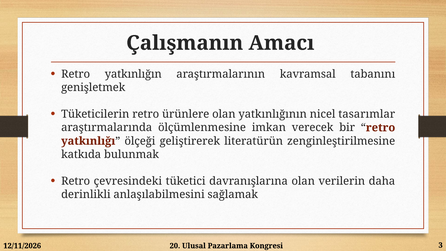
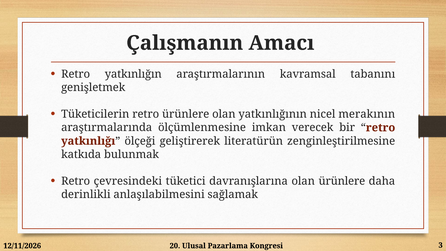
tasarımlar: tasarımlar -> merakının (367, 114)
olan verilerin: verilerin -> ürünlere (342, 181)
